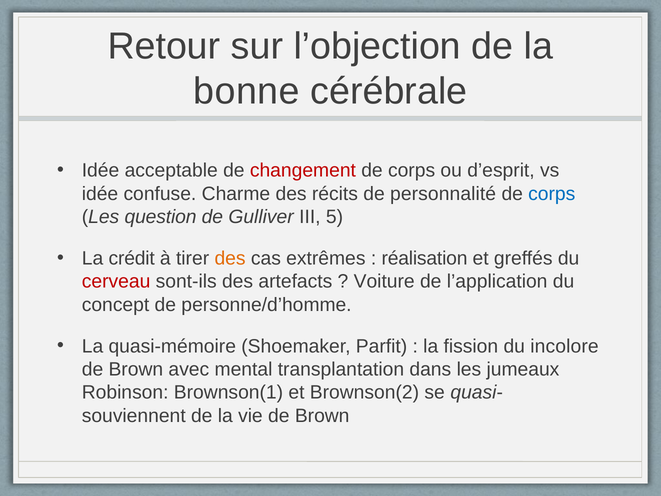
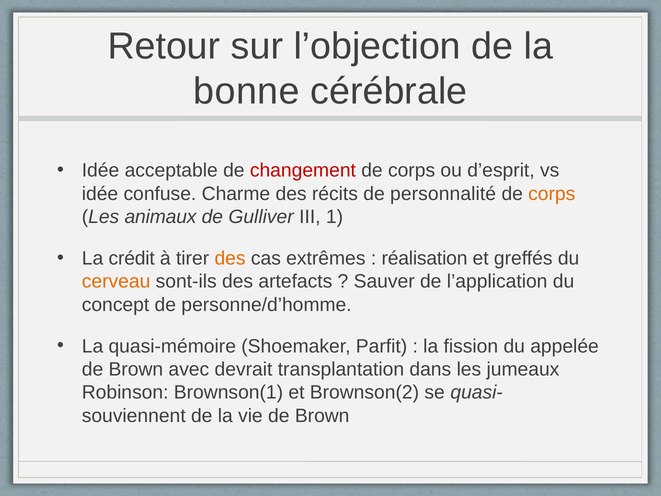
corps colour: blue -> orange (552, 194)
question: question -> animaux (161, 217)
5: 5 -> 1 (335, 217)
cerveau colour: red -> orange (116, 281)
Voiture: Voiture -> Sauver (384, 281)
incolore: incolore -> appelée (565, 346)
mental: mental -> devrait (243, 369)
